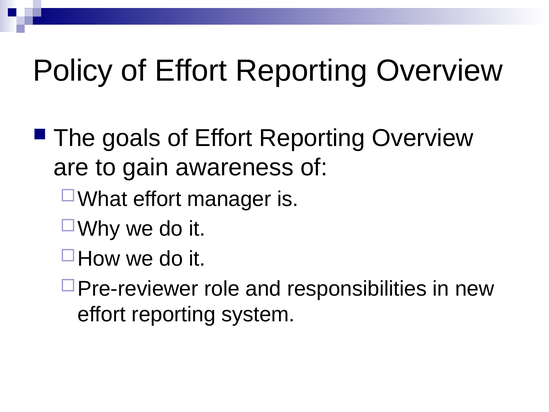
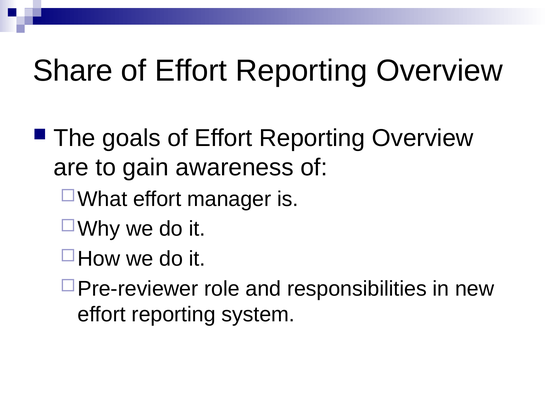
Policy: Policy -> Share (73, 71)
